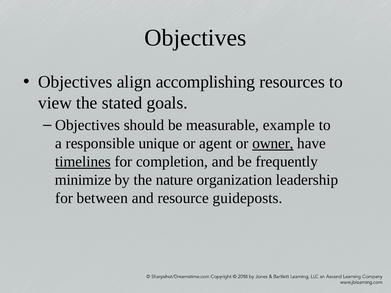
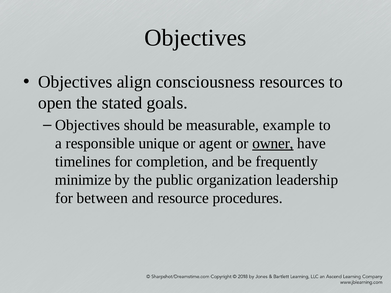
accomplishing: accomplishing -> consciousness (205, 82)
view: view -> open (55, 103)
timelines underline: present -> none (83, 162)
nature: nature -> public (174, 180)
guideposts: guideposts -> procedures (248, 198)
